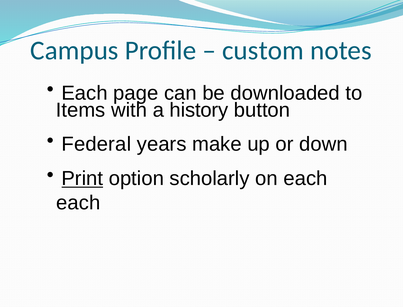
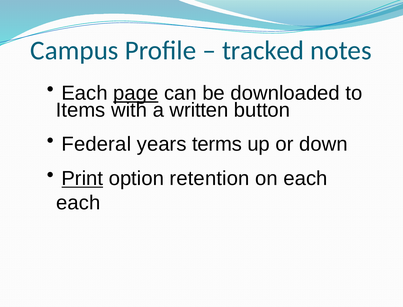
custom: custom -> tracked (263, 50)
page underline: none -> present (136, 93)
history: history -> written (199, 110)
make: make -> terms (217, 144)
scholarly: scholarly -> retention (210, 179)
